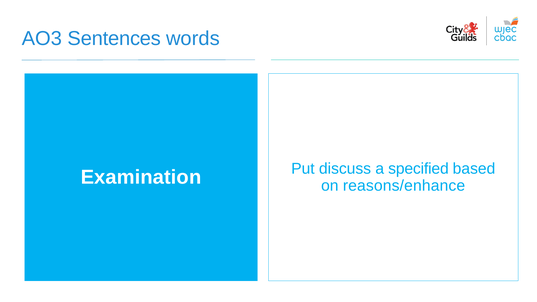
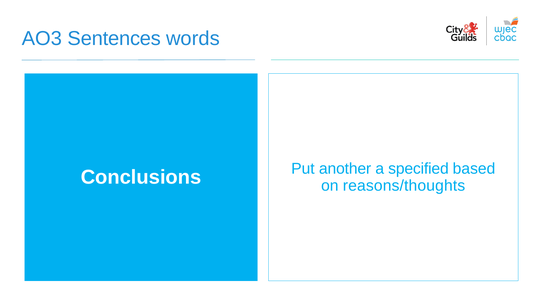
discuss: discuss -> another (345, 169)
Examination: Examination -> Conclusions (141, 177)
reasons/enhance: reasons/enhance -> reasons/thoughts (404, 186)
